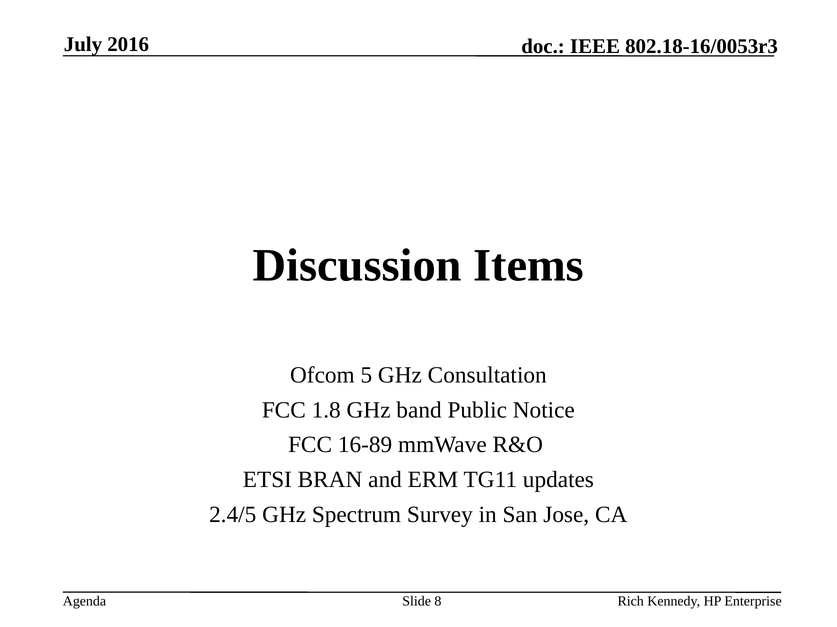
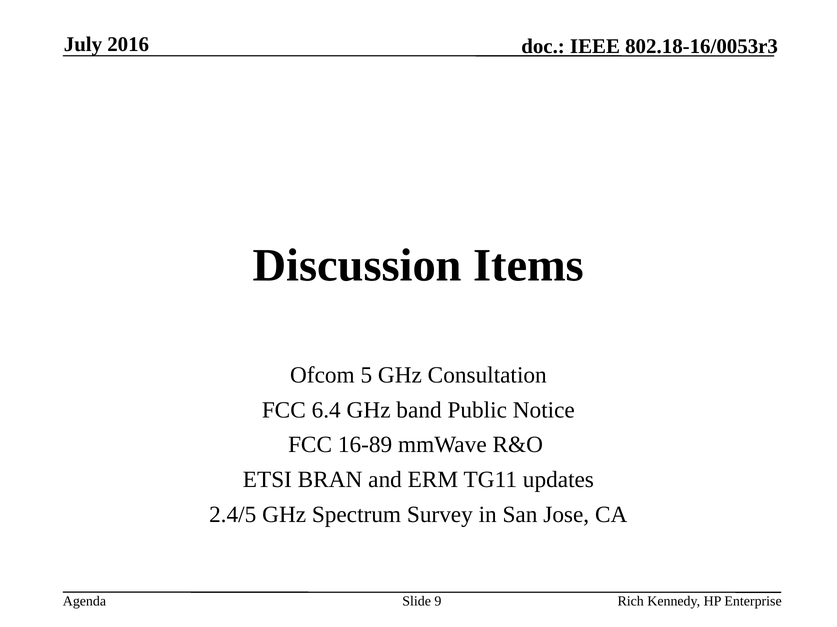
1.8: 1.8 -> 6.4 (326, 410)
8: 8 -> 9 (438, 602)
